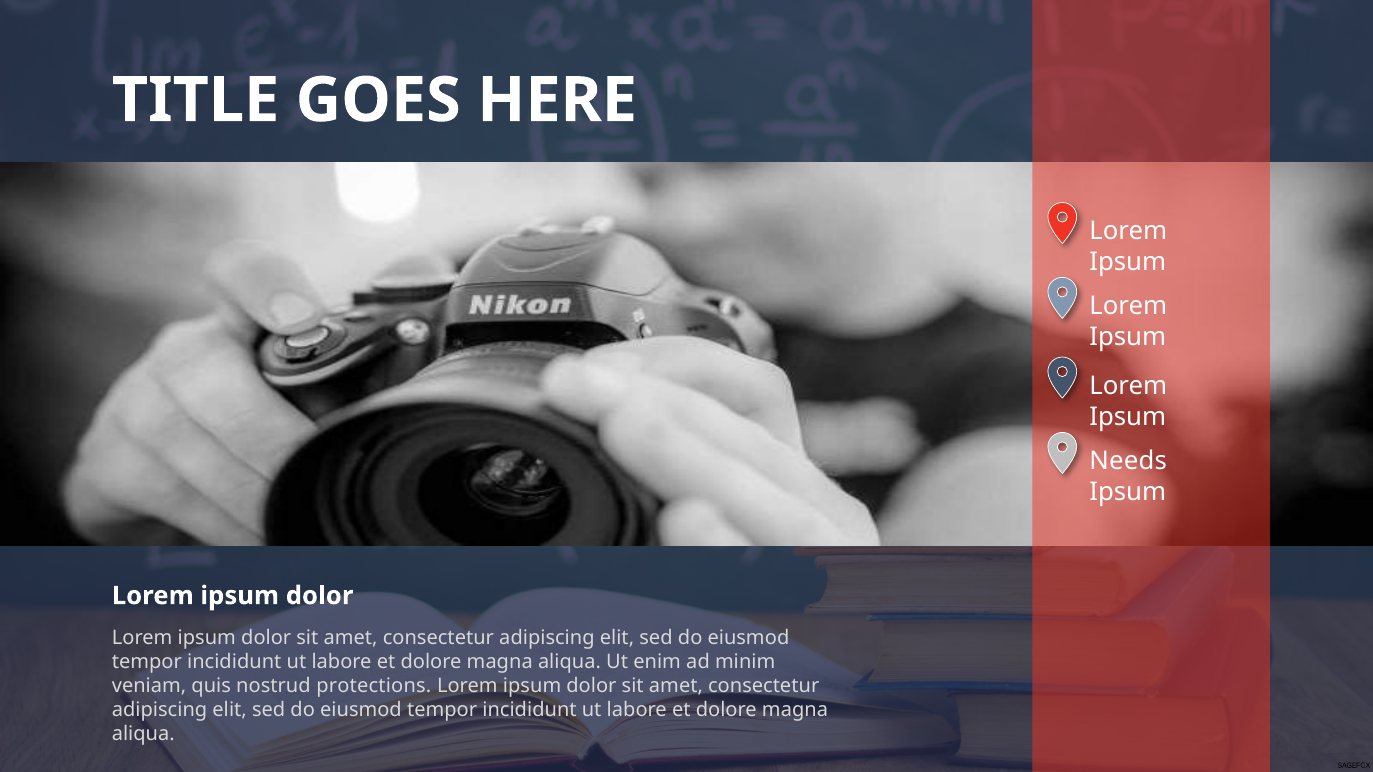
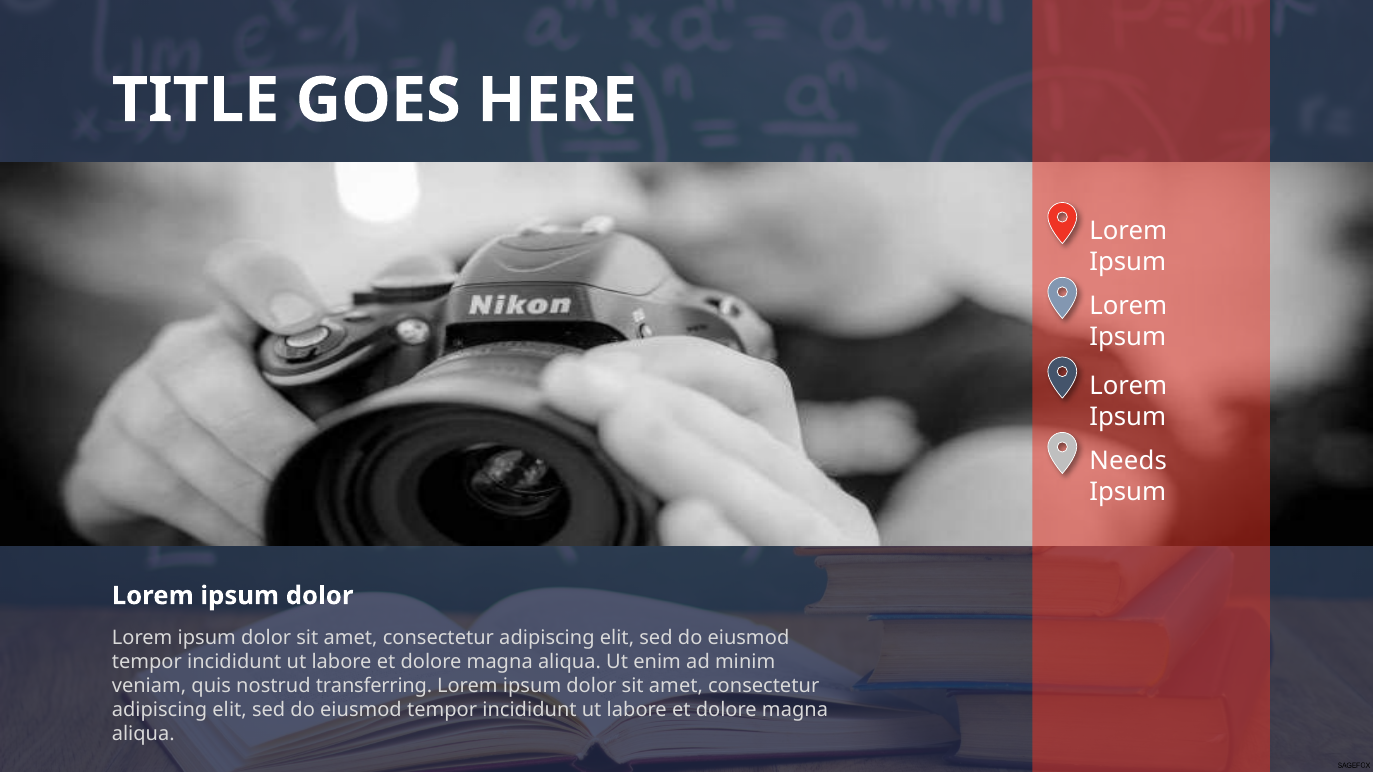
protections: protections -> transferring (374, 686)
